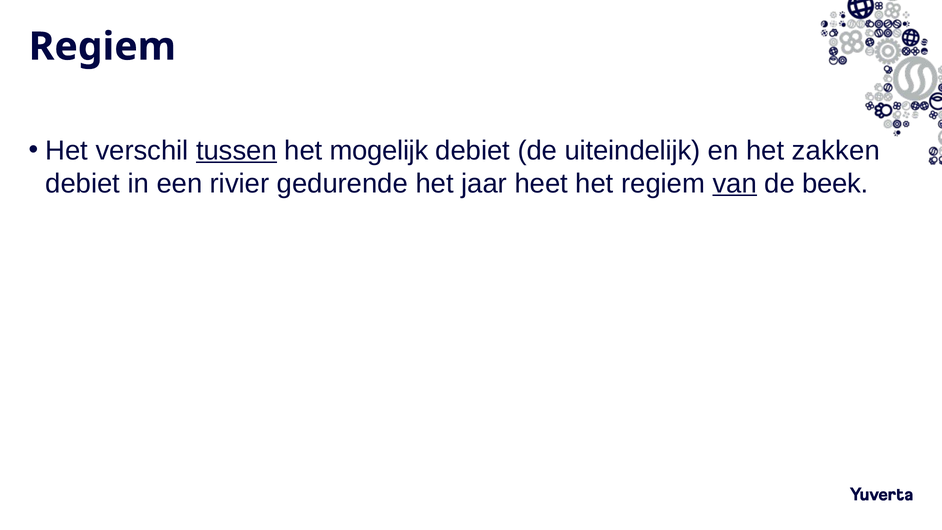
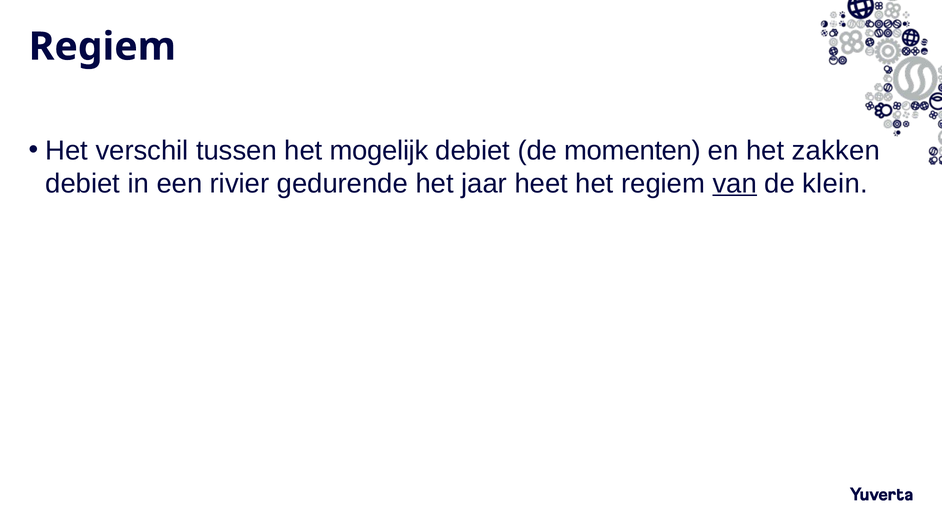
tussen underline: present -> none (236, 151)
uiteindelijk: uiteindelijk -> momenten (633, 151)
beek: beek -> klein (835, 183)
